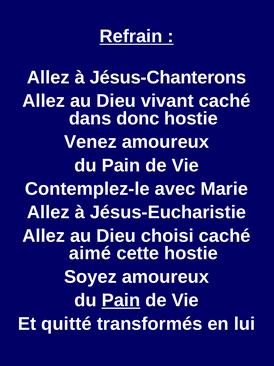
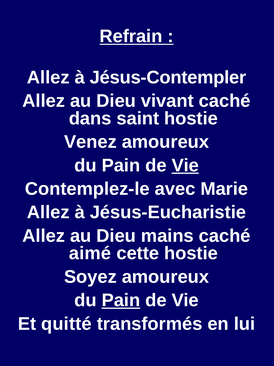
Jésus-Chanterons: Jésus-Chanterons -> Jésus-Contempler (168, 77)
donc: donc -> saint (138, 118)
Vie underline: none -> present (185, 165)
choisi: choisi -> mains (167, 235)
